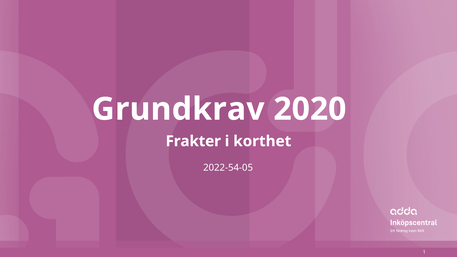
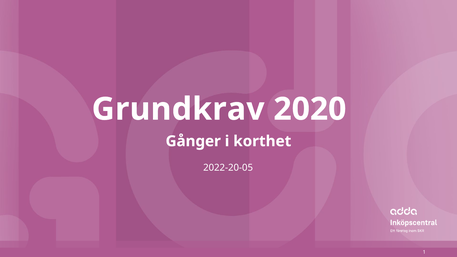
Frakter: Frakter -> Gånger (193, 141)
2022-54-05: 2022-54-05 -> 2022-20-05 (228, 168)
